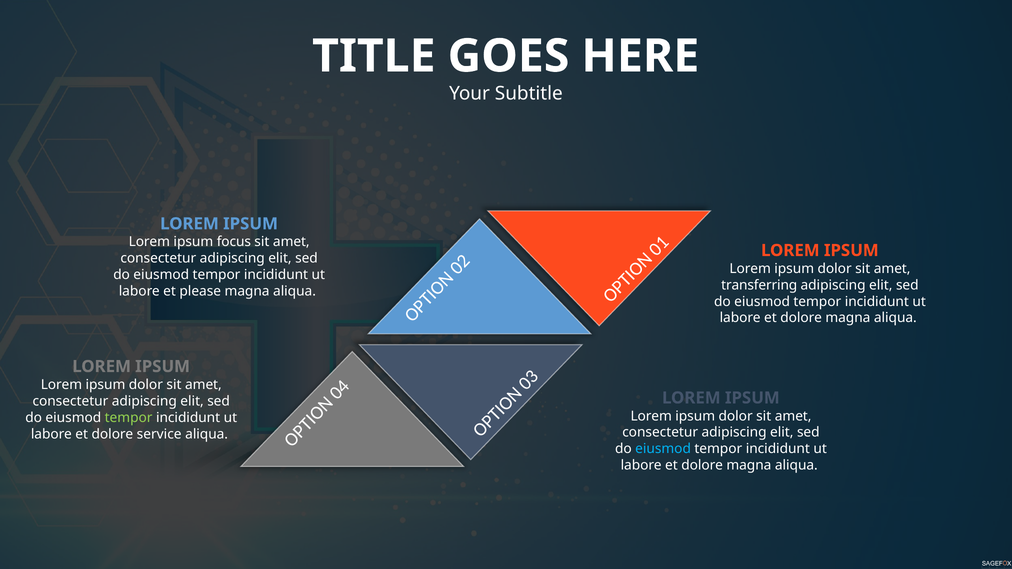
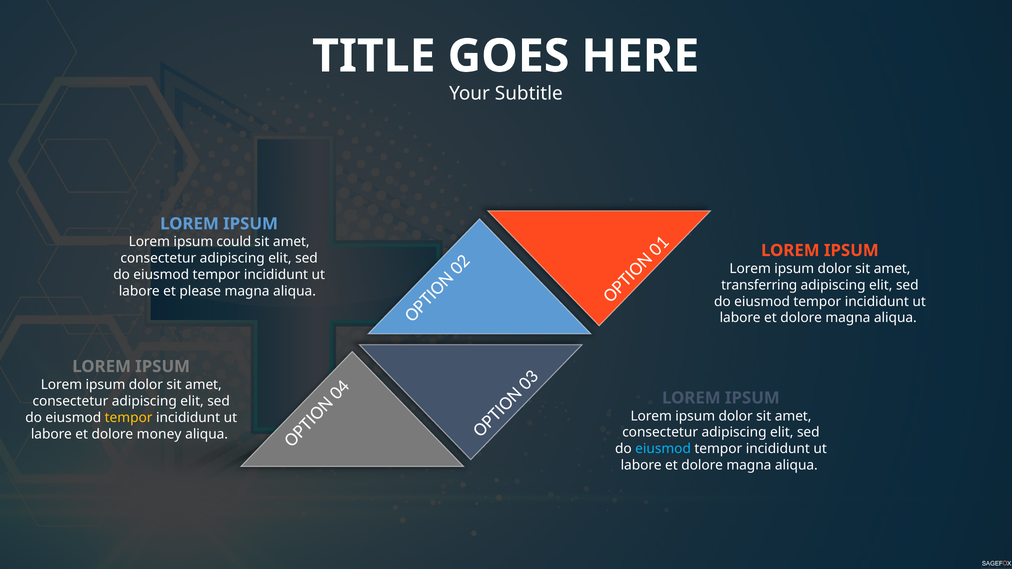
focus: focus -> could (234, 242)
tempor colour: light green -> yellow (129, 418)
service: service -> money (159, 434)
